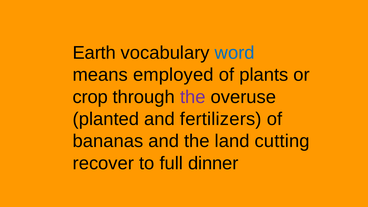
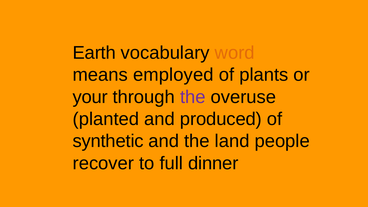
word colour: blue -> orange (235, 53)
crop: crop -> your (90, 97)
fertilizers: fertilizers -> produced (221, 119)
bananas: bananas -> synthetic (108, 141)
cutting: cutting -> people (282, 141)
